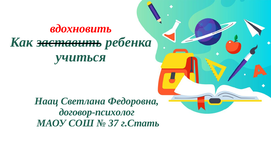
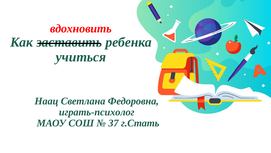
договор-психолог: договор-психолог -> играть-психолог (97, 112)
